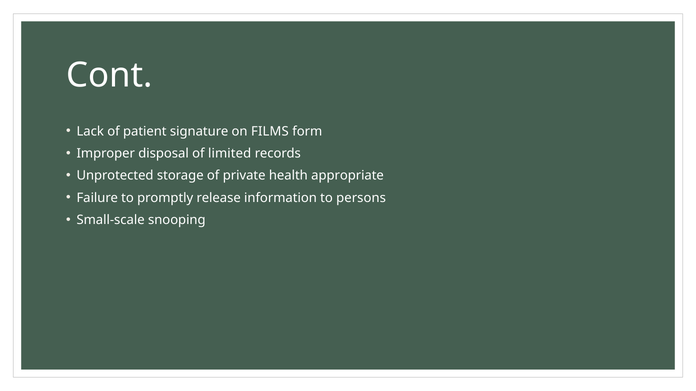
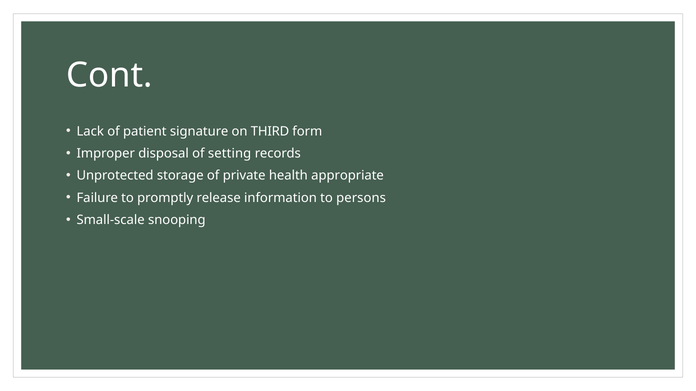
FILMS: FILMS -> THIRD (270, 131)
limited: limited -> setting (230, 154)
